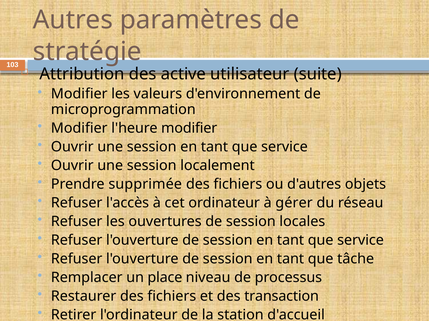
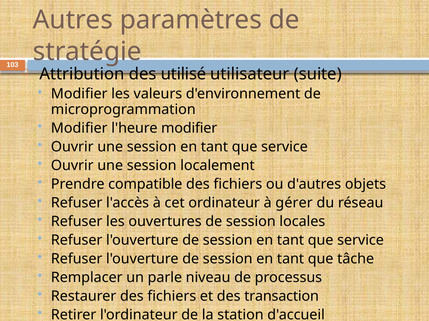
active: active -> utilisé (183, 74)
supprimée: supprimée -> compatible (145, 184)
place: place -> parle (165, 278)
